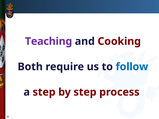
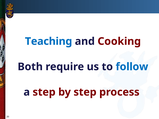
Teaching colour: purple -> blue (49, 41)
